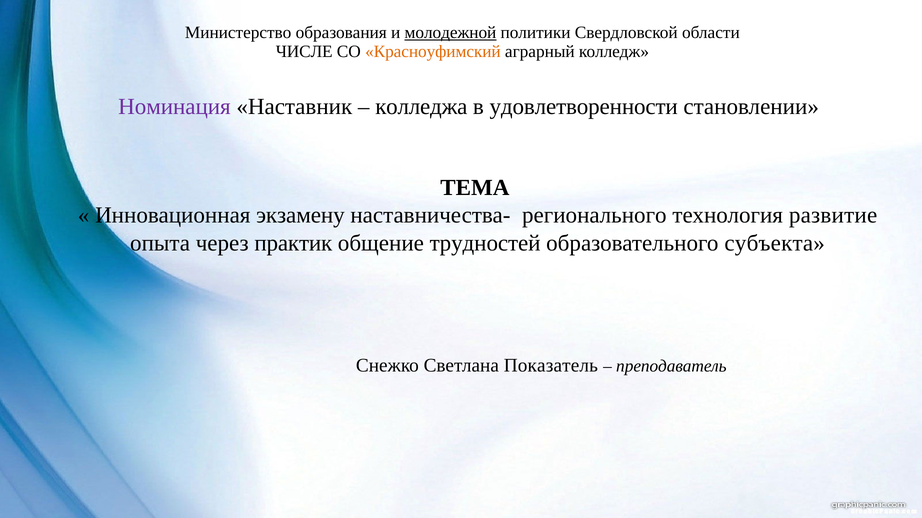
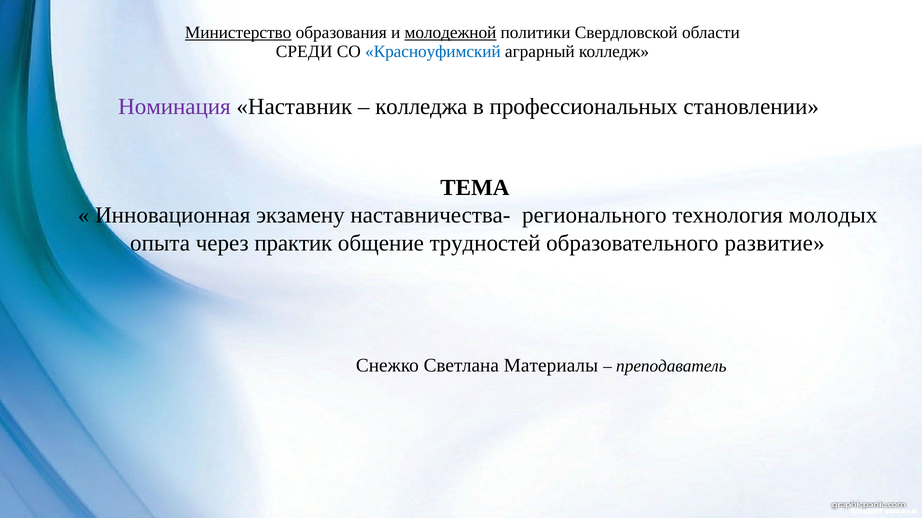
Министерство underline: none -> present (238, 33)
ЧИСЛЕ: ЧИСЛЕ -> СРЕДИ (304, 51)
Красноуфимский colour: orange -> blue (433, 51)
удовлетворенности: удовлетворенности -> профессиональных (584, 107)
развитие: развитие -> молодых (833, 216)
субъекта: субъекта -> развитие (775, 243)
Показатель: Показатель -> Материалы (551, 366)
